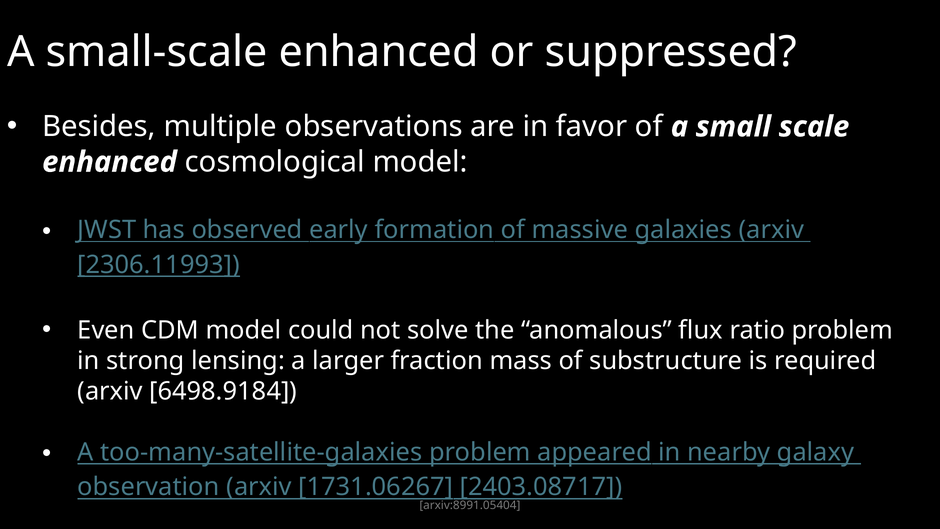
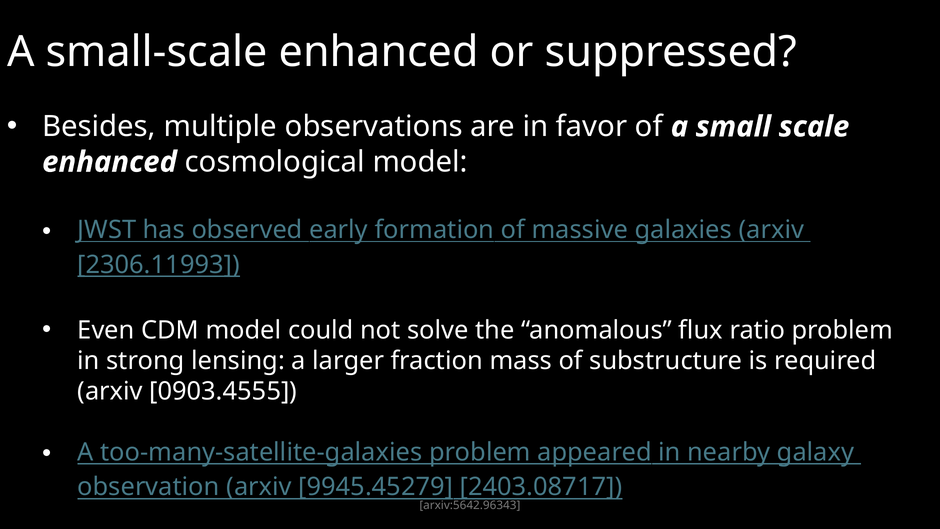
6498.9184: 6498.9184 -> 0903.4555 (223, 391)
1731.06267: 1731.06267 -> 9945.45279 (376, 487)
arxiv:8991.05404: arxiv:8991.05404 -> arxiv:5642.96343 (470, 505)
